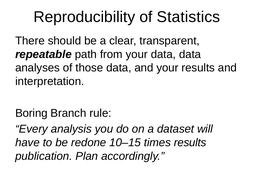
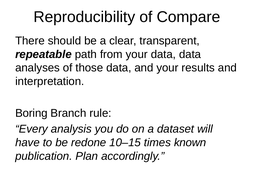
Statistics: Statistics -> Compare (189, 17)
times results: results -> known (190, 142)
